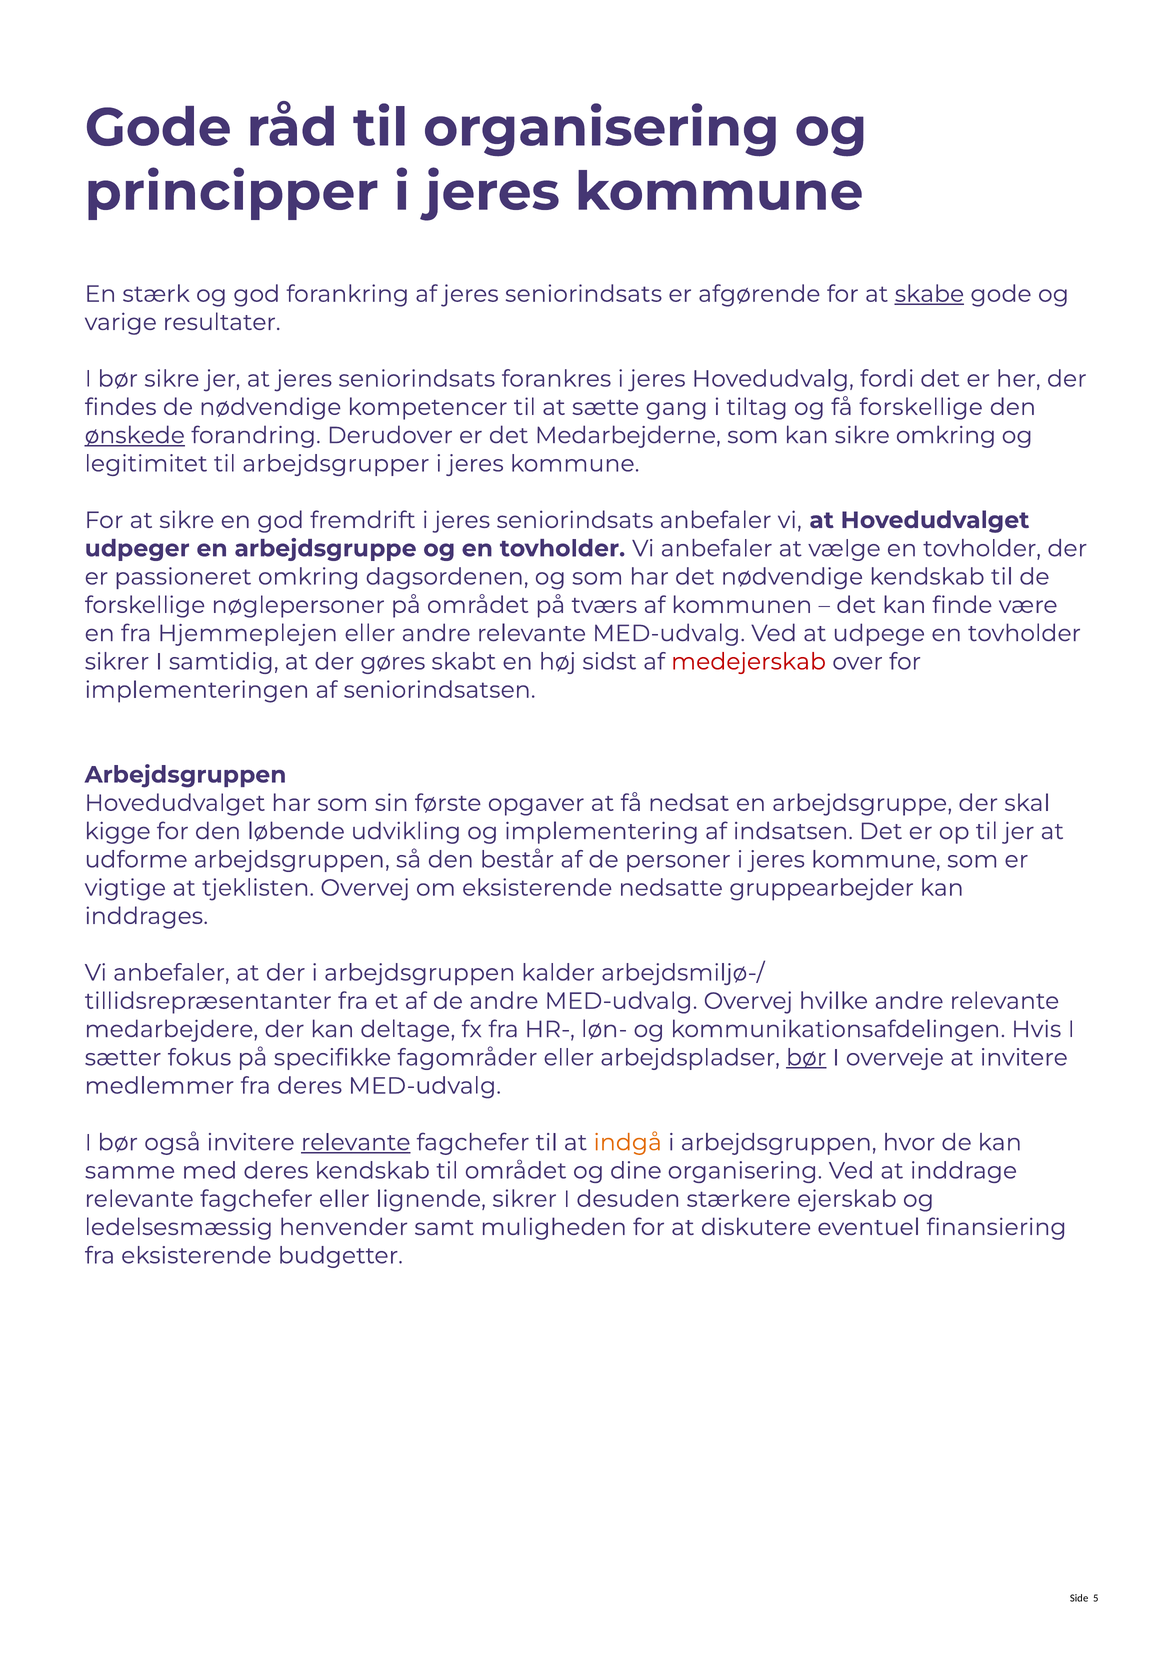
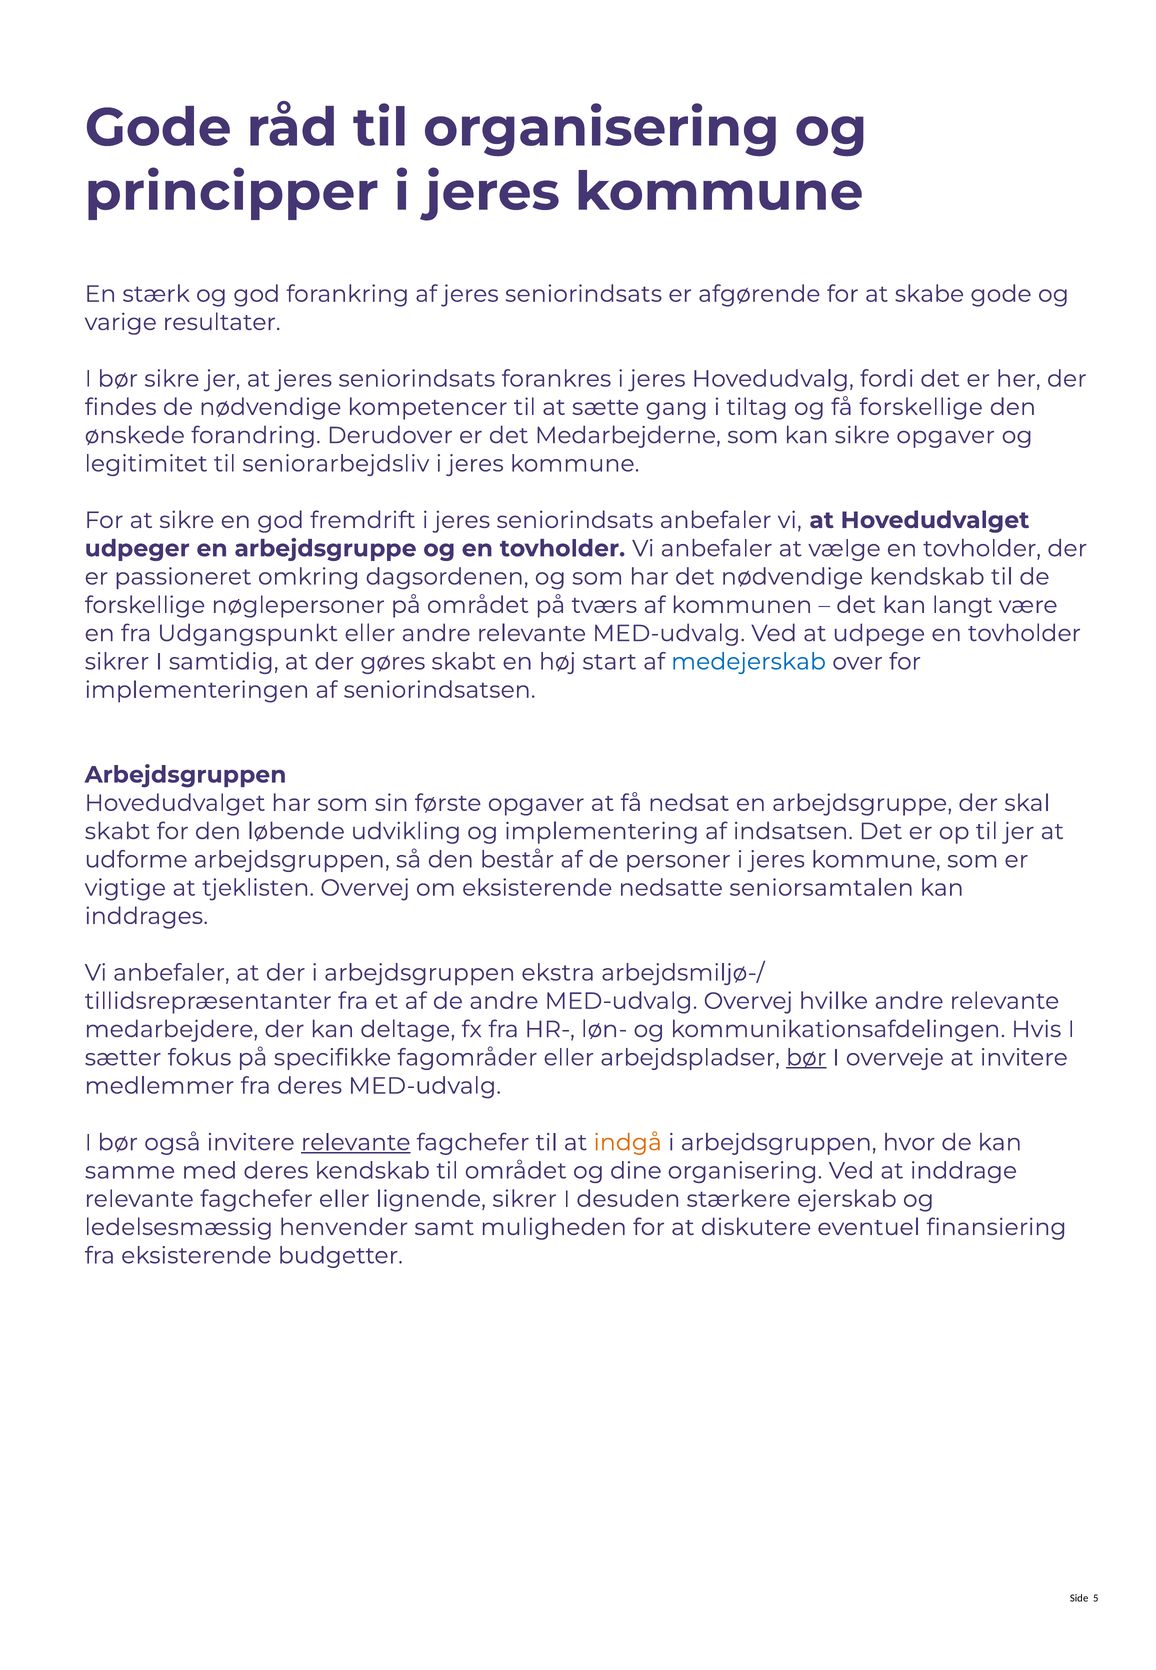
skabe underline: present -> none (929, 294)
ønskede underline: present -> none (135, 435)
sikre omkring: omkring -> opgaver (946, 435)
arbejdsgrupper: arbejdsgrupper -> seniorarbejdsliv (336, 464)
finde: finde -> langt (962, 605)
Hjemmeplejen: Hjemmeplejen -> Udgangspunkt (248, 633)
sidst: sidst -> start (610, 662)
medejerskab colour: red -> blue (749, 662)
kigge: kigge -> skabt (117, 831)
gruppearbejder: gruppearbejder -> seniorsamtalen (821, 888)
kalder: kalder -> ekstra (558, 973)
